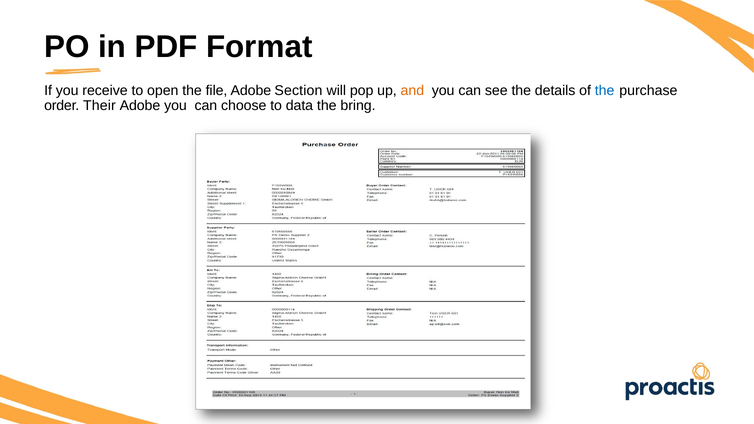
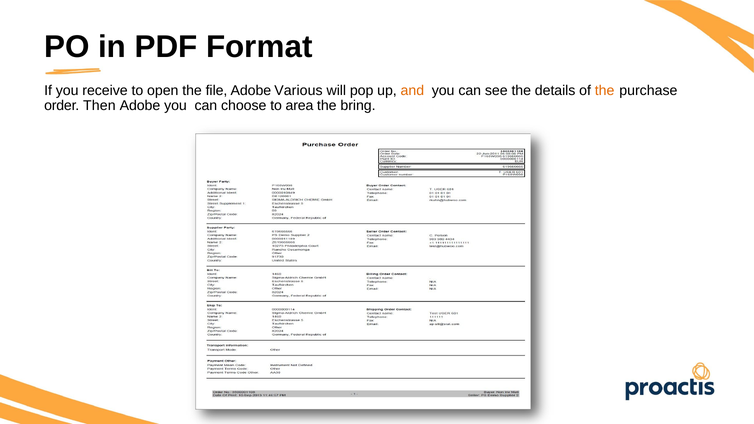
Section: Section -> Various (298, 90)
the colour: blue -> orange (605, 90)
Their: Their -> Then (99, 106)
data: data -> area (299, 106)
